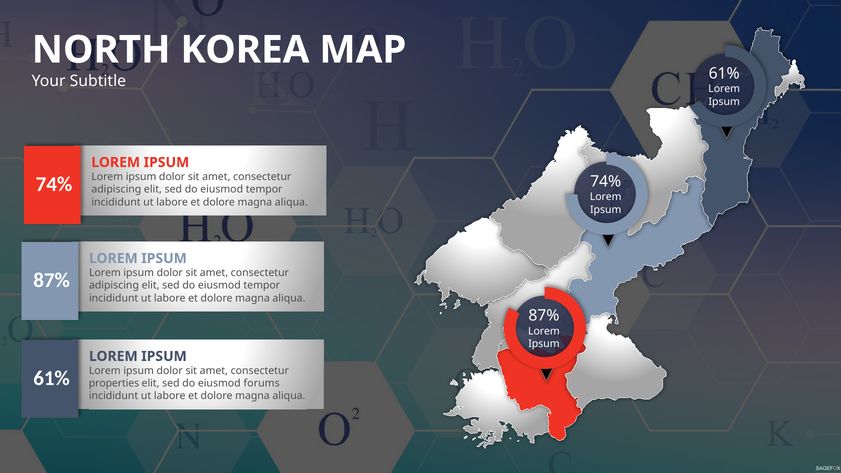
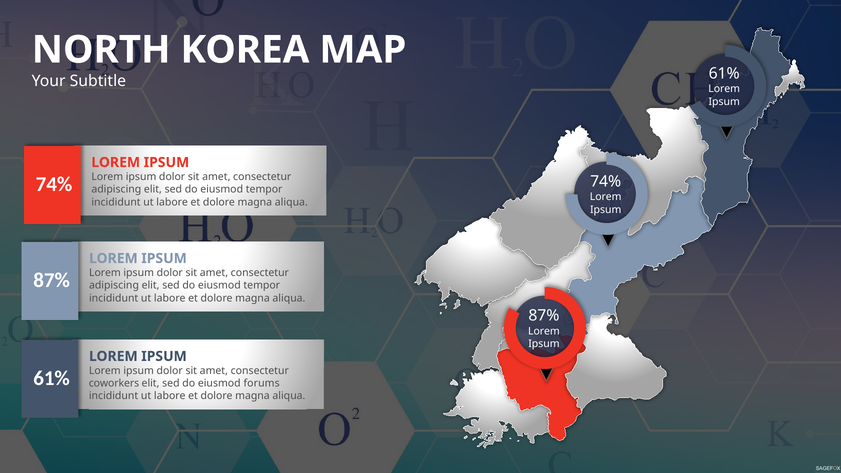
properties: properties -> coworkers (114, 383)
